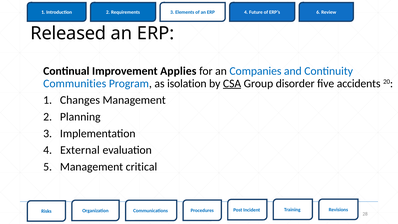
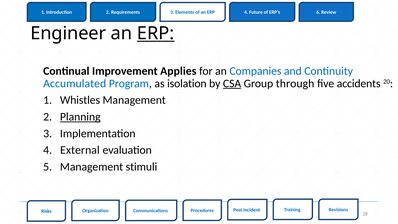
Released: Released -> Engineer (68, 33)
ERP underline: none -> present (156, 33)
Communities: Communities -> Accumulated (75, 83)
disorder: disorder -> through (295, 83)
Changes: Changes -> Whistles (80, 100)
Planning underline: none -> present (80, 117)
critical: critical -> stimuli (141, 167)
